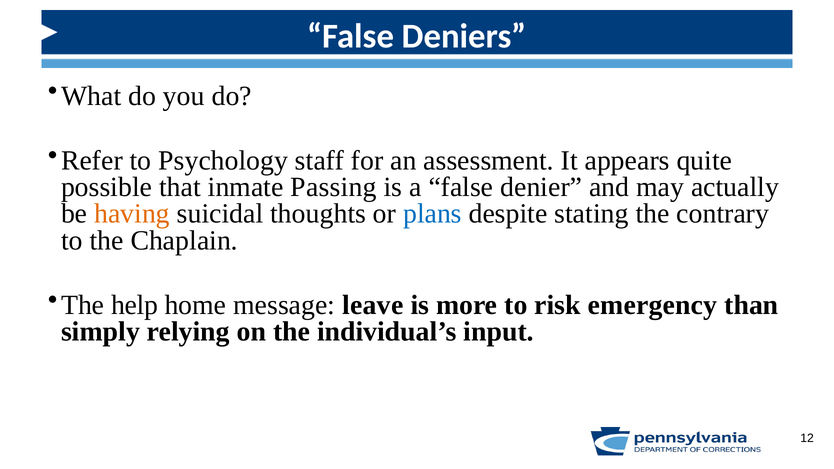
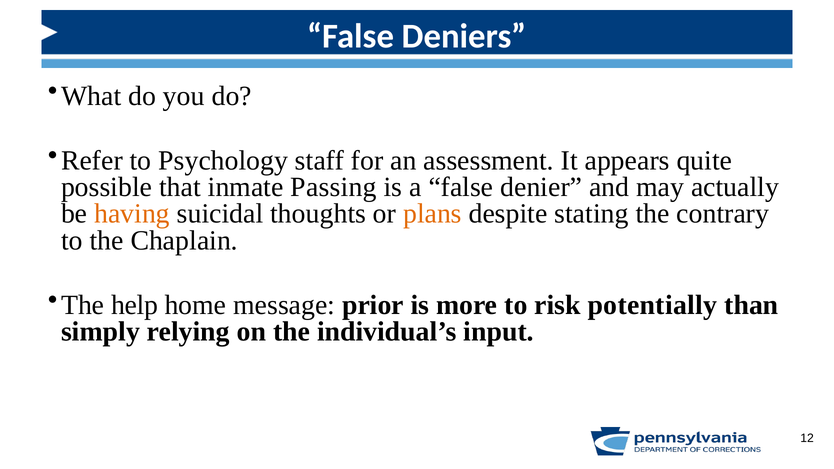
plans colour: blue -> orange (432, 214)
leave: leave -> prior (373, 305)
emergency: emergency -> potentially (652, 305)
